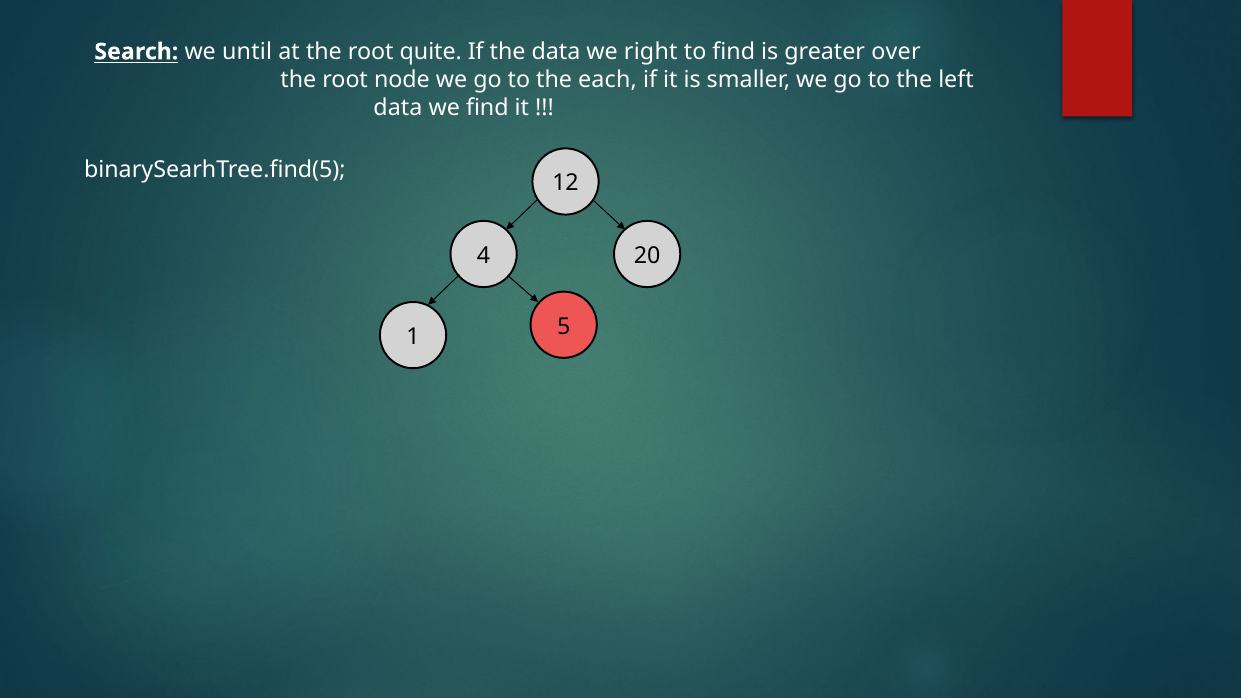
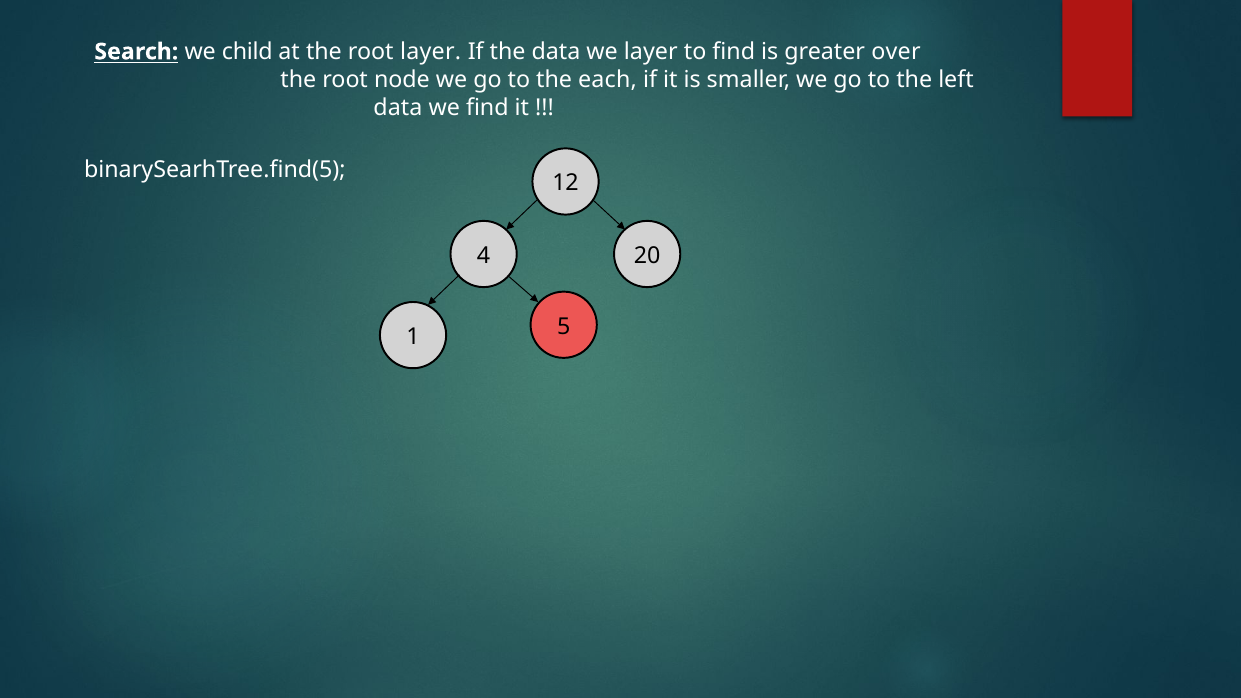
until: until -> child (247, 52)
root quite: quite -> layer (431, 52)
we right: right -> layer (651, 52)
